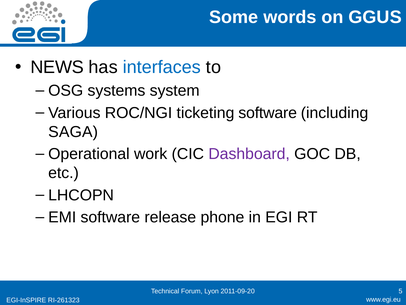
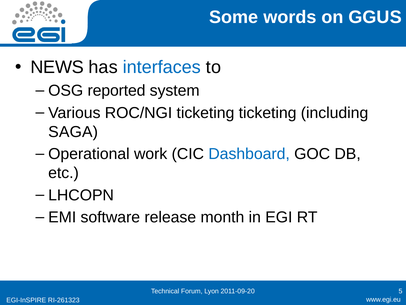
systems: systems -> reported (117, 91)
ticketing software: software -> ticketing (268, 113)
Dashboard colour: purple -> blue (249, 154)
phone: phone -> month (222, 217)
